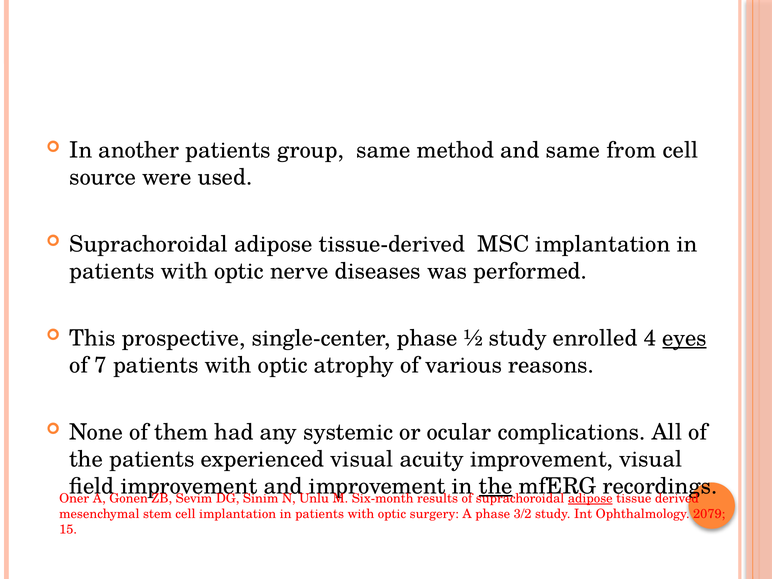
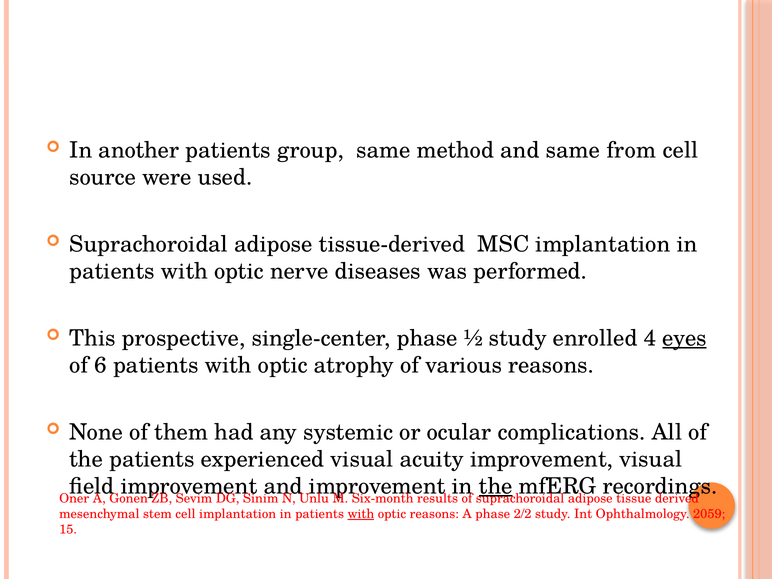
7: 7 -> 6 (101, 365)
adipose underline: present -> none (590, 498)
with underline: none -> present (361, 514)
optic surgery: surgery -> reasons (434, 514)
3/2: 3/2 -> 2/2 (523, 514)
2079: 2079 -> 2059 (709, 514)
